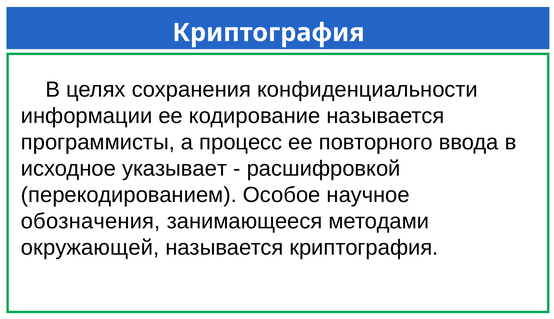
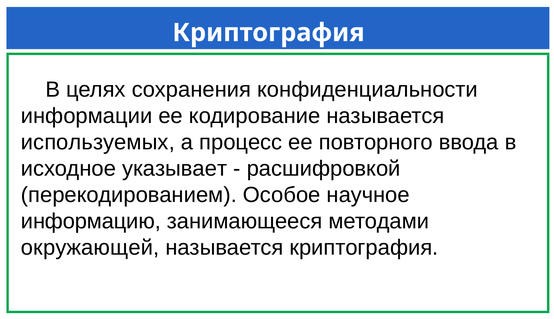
программисты: программисты -> используемых (98, 143)
обозначения: обозначения -> информацию (91, 222)
